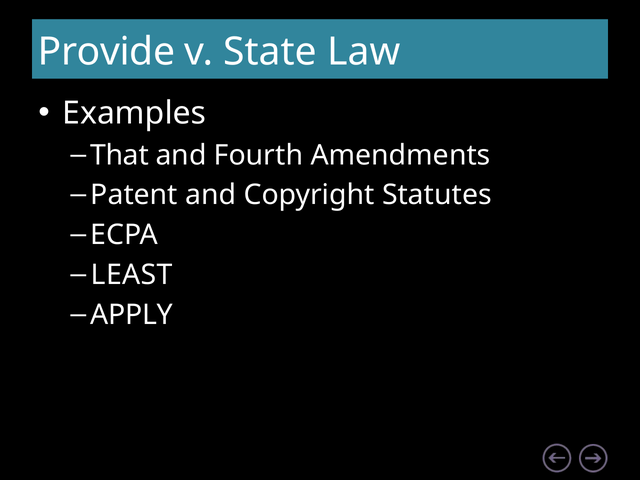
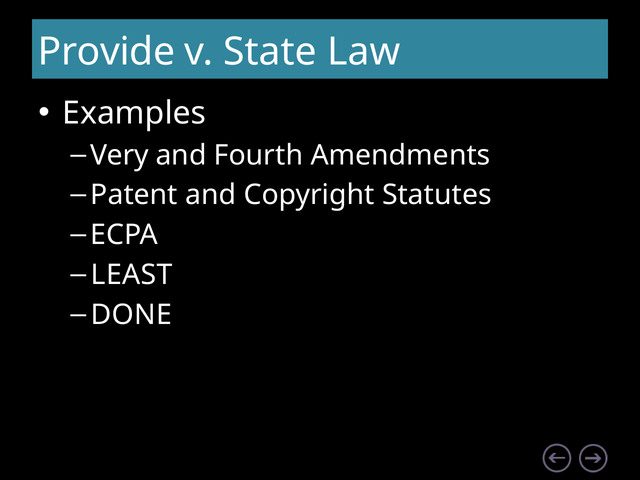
That: That -> Very (119, 155)
APPLY: APPLY -> DONE (131, 315)
